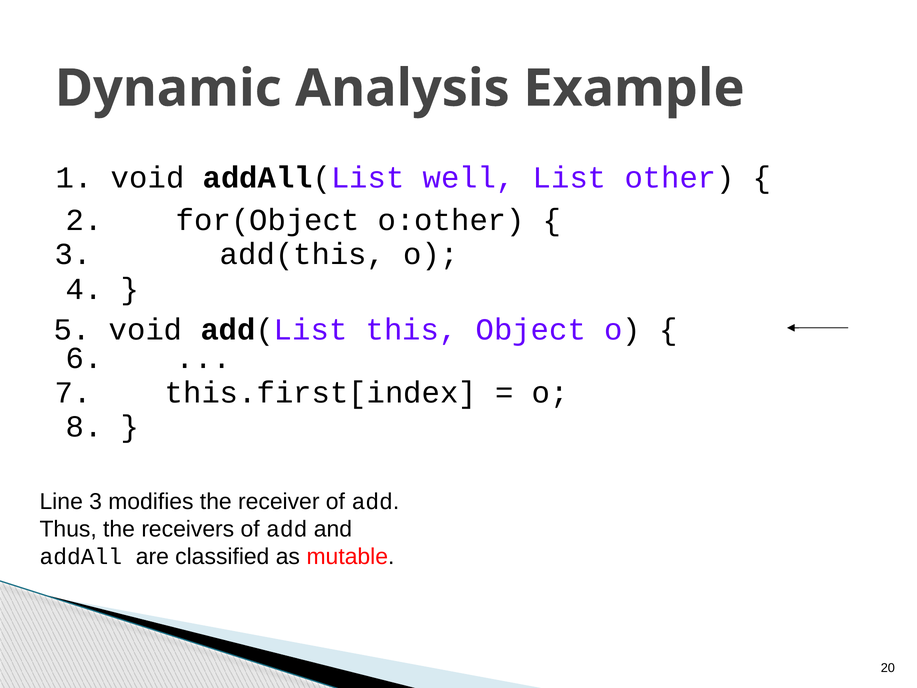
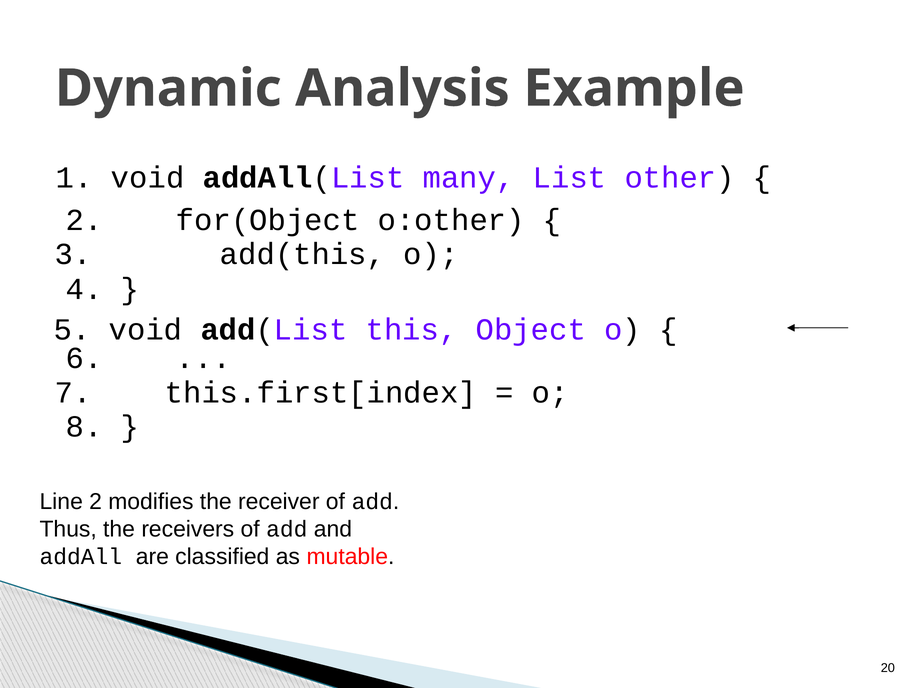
well: well -> many (469, 178)
Line 3: 3 -> 2 (96, 501)
